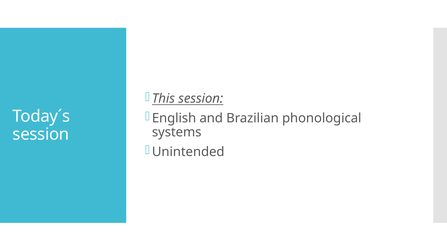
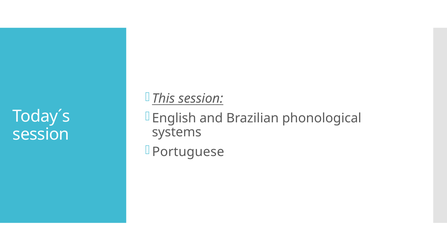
Unintended: Unintended -> Portuguese (188, 152)
